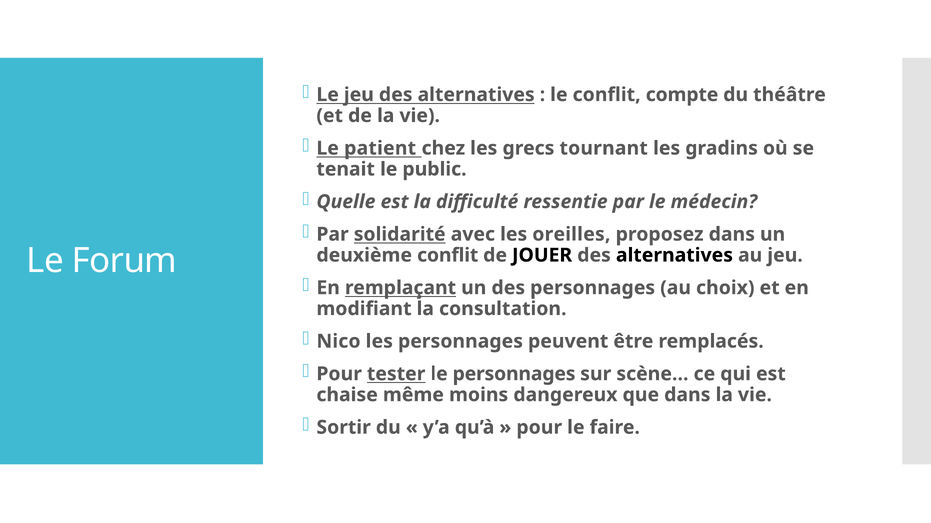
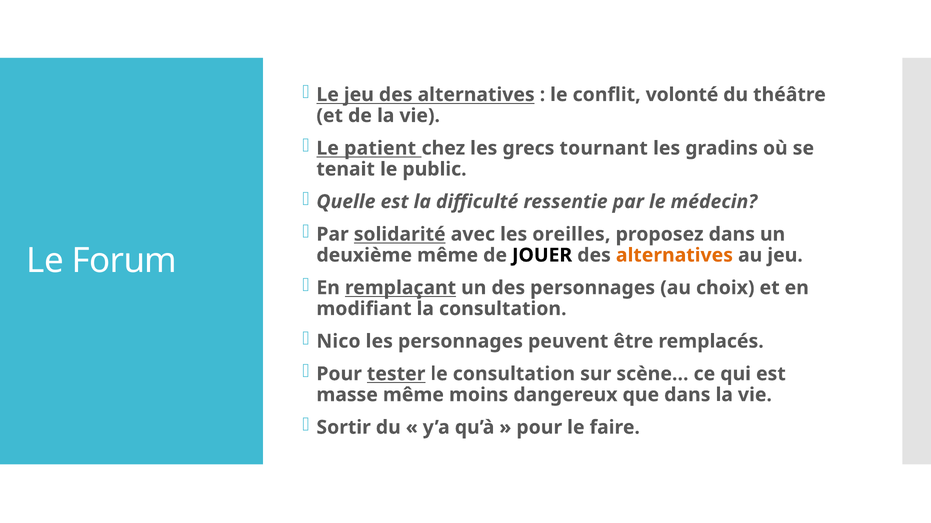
compte: compte -> volonté (682, 95)
deuxième conflit: conflit -> même (448, 256)
alternatives colour: black -> orange (674, 256)
le personnages: personnages -> consultation (514, 374)
chaise: chaise -> masse (347, 395)
